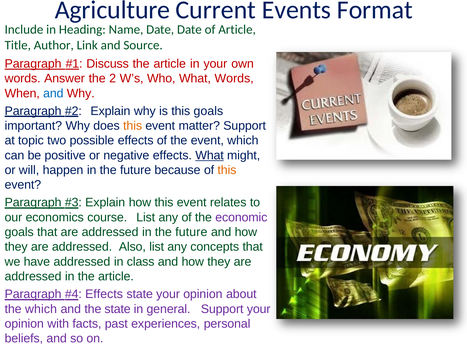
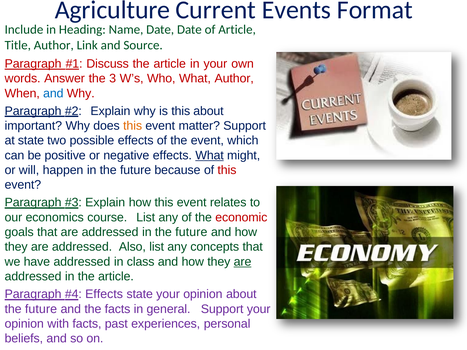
2: 2 -> 3 (113, 79)
What Words: Words -> Author (234, 79)
this goals: goals -> about (208, 111)
at topic: topic -> state (31, 141)
this colour: orange -> red (227, 170)
economic colour: purple -> red (241, 218)
are underline: none -> present (243, 262)
which: which -> future (41, 309)
the state: state -> facts (118, 309)
